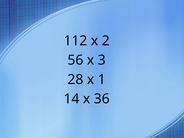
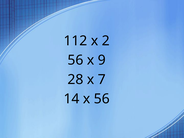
3: 3 -> 9 (102, 60)
1: 1 -> 7 (102, 79)
x 36: 36 -> 56 (102, 99)
